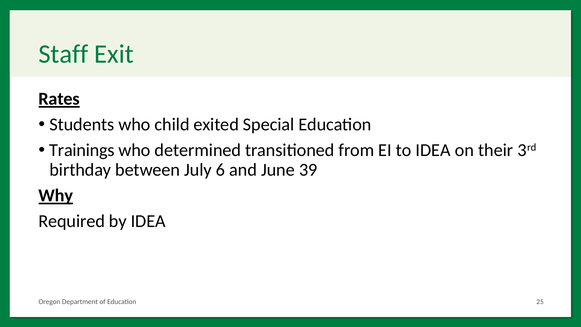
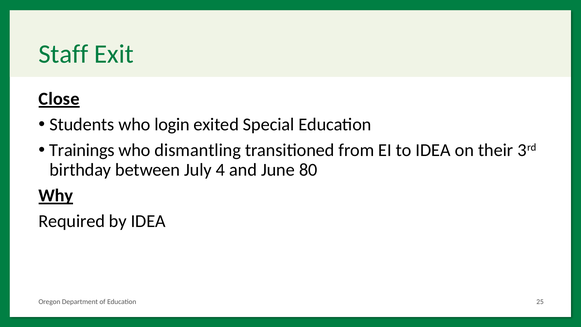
Rates: Rates -> Close (59, 99)
child: child -> login (172, 125)
determined: determined -> dismantling (198, 150)
6: 6 -> 4 (221, 170)
39: 39 -> 80 (308, 170)
